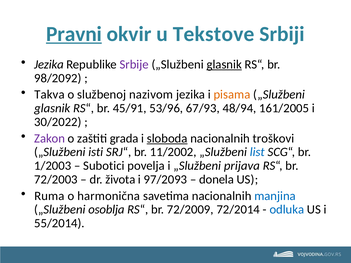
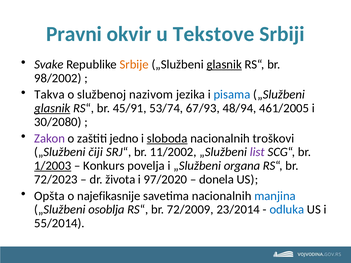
Pravni underline: present -> none (74, 34)
Jezika: Jezika -> Svake (49, 64)
Srbije colour: purple -> orange (134, 64)
98/2092: 98/2092 -> 98/2002 (58, 78)
pisama colour: orange -> blue (232, 95)
glasnik underline: none -> present (52, 108)
53/96: 53/96 -> 53/74 (166, 108)
161/2005: 161/2005 -> 461/2005 (284, 108)
30/2022: 30/2022 -> 30/2080 (58, 122)
grada: grada -> jedno (124, 138)
isti: isti -> čiji (96, 152)
list colour: blue -> purple (257, 152)
1/2003 underline: none -> present (53, 166)
Subotici: Subotici -> Konkurs (104, 166)
prijava: prijava -> organa (242, 166)
72/2003: 72/2003 -> 72/2023 (56, 180)
97/2093: 97/2093 -> 97/2020 (165, 180)
Ruma: Ruma -> Opšta (50, 196)
harmonična: harmonična -> najefikasnije (109, 196)
72/2014: 72/2014 -> 23/2014 (238, 210)
